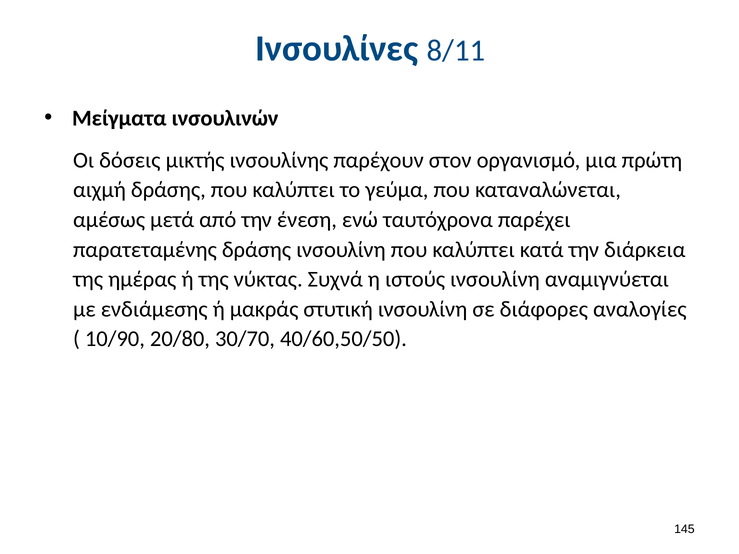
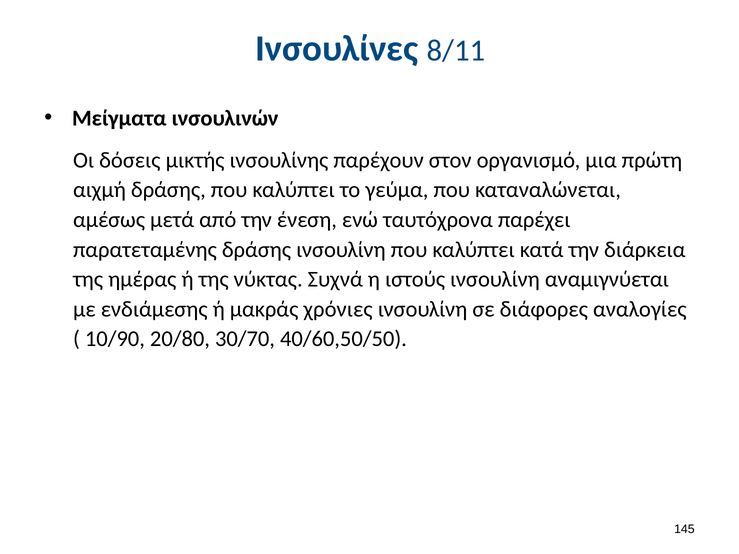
στυτική: στυτική -> χρόνιες (338, 309)
